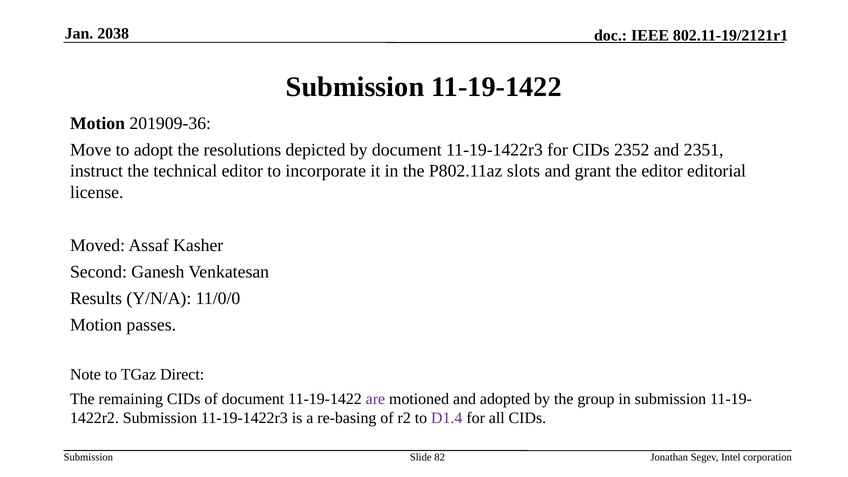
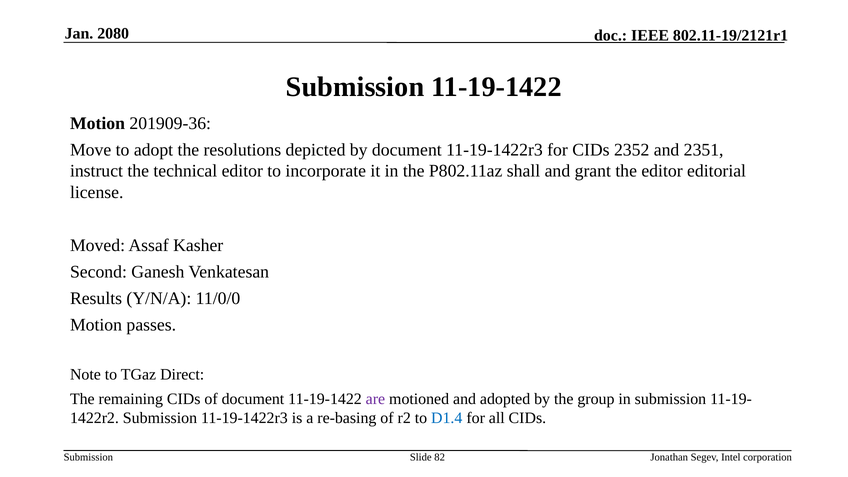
2038: 2038 -> 2080 (113, 34)
slots: slots -> shall (524, 171)
D1.4 colour: purple -> blue (447, 418)
